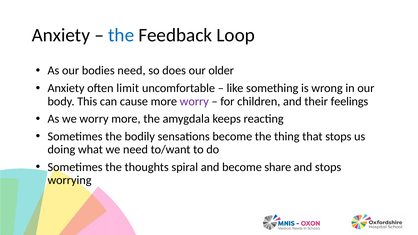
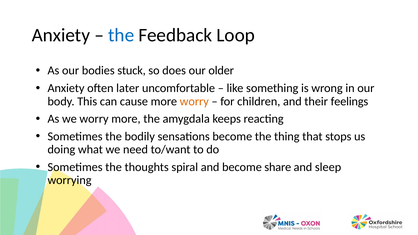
bodies need: need -> stuck (132, 71)
limit: limit -> later (128, 88)
worry colour: purple -> orange (194, 101)
and stops: stops -> sleep (328, 167)
